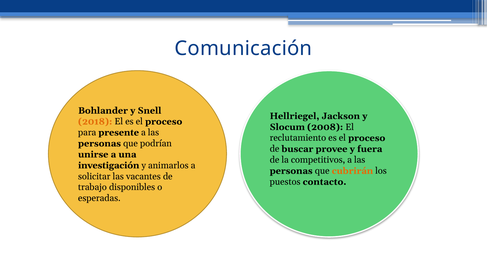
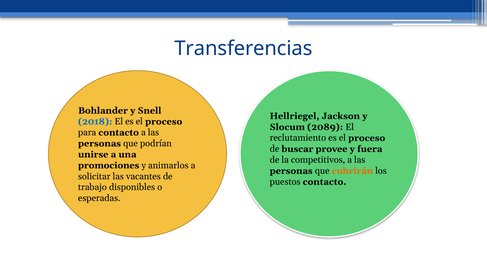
Comunicación: Comunicación -> Transferencias (244, 49)
2018 colour: orange -> blue (95, 122)
2008: 2008 -> 2089 (325, 127)
para presente: presente -> contacto (119, 132)
investigación: investigación -> promociones (109, 165)
